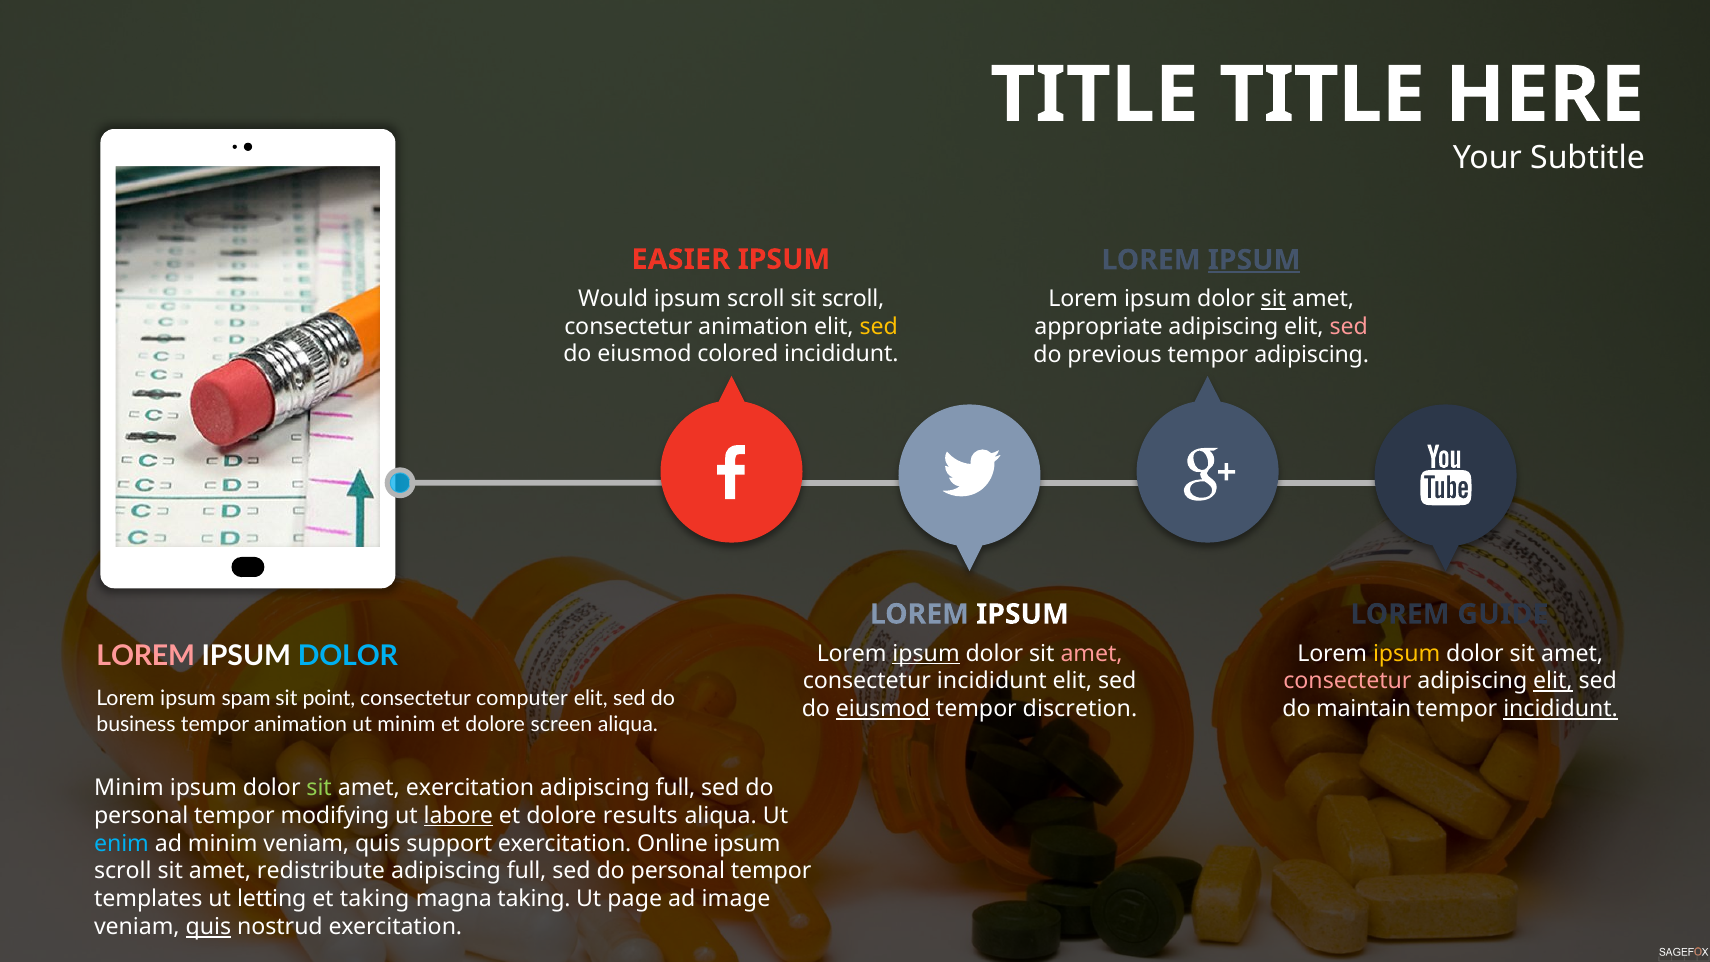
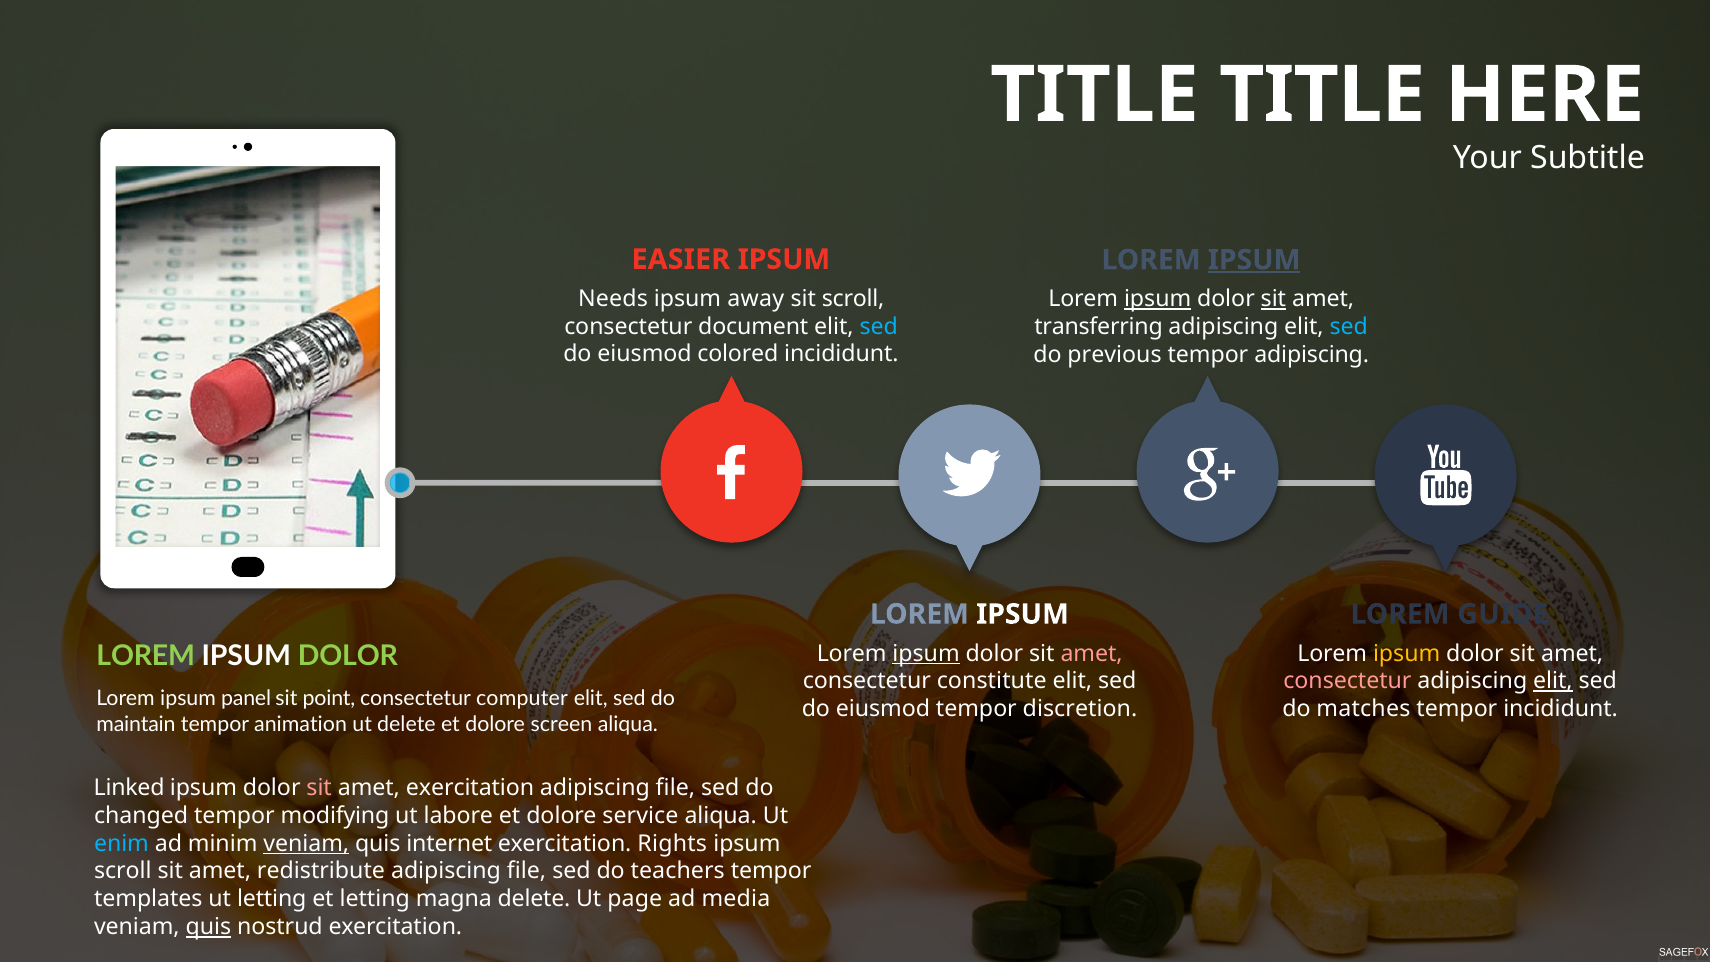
Would: Would -> Needs (613, 299)
scroll: scroll -> away (756, 299)
ipsum underline: none -> present (1158, 299)
consectetur animation: animation -> document (753, 326)
sed colour: yellow -> light blue (879, 326)
appropriate: appropriate -> transferring (1099, 327)
sed colour: pink -> light blue (1349, 327)
LOREM colour: pink -> light green (146, 656)
DOLOR colour: light blue -> light green (348, 656)
consectetur incididunt: incididunt -> constitute (992, 681)
spam: spam -> panel (246, 698)
eiusmod underline: present -> none (883, 709)
maintain: maintain -> matches (1363, 709)
incididunt underline: present -> none (1561, 709)
business: business -> maintain (136, 724)
ut minim: minim -> delete (406, 724)
Minim: Minim -> Linked (129, 788)
sit colour: light green -> pink (319, 788)
full: full -> file (675, 788)
personal: personal -> changed (141, 815)
labore underline: present -> none (458, 815)
results: results -> service (640, 815)
veniam underline: none -> present (306, 843)
support: support -> internet (449, 843)
Online: Online -> Rights (672, 843)
full: full -> file (527, 871)
personal: personal -> teachers (678, 871)
et taking: taking -> letting (375, 899)
magna taking: taking -> delete (534, 899)
image: image -> media (736, 899)
